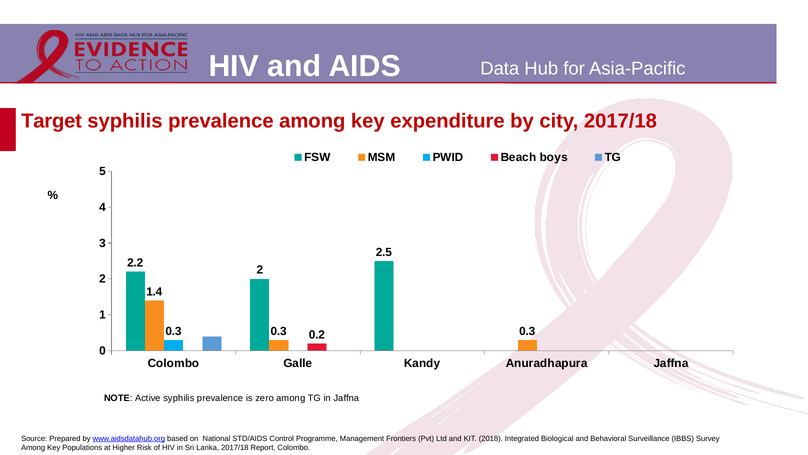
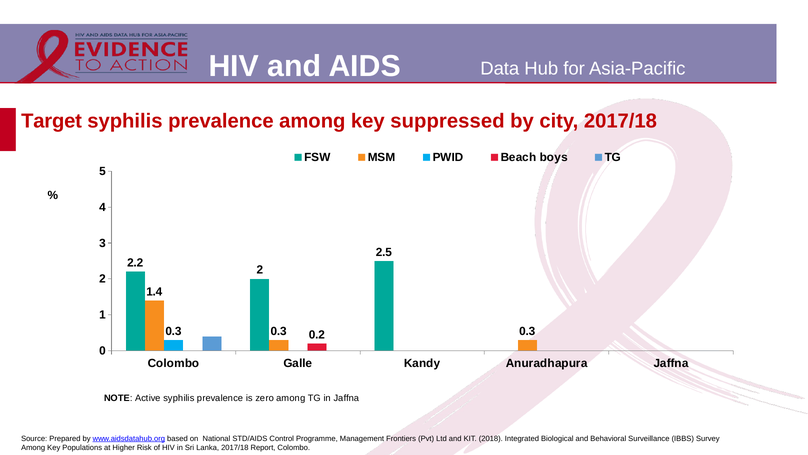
expenditure: expenditure -> suppressed (447, 121)
